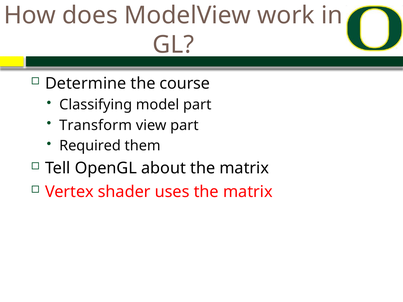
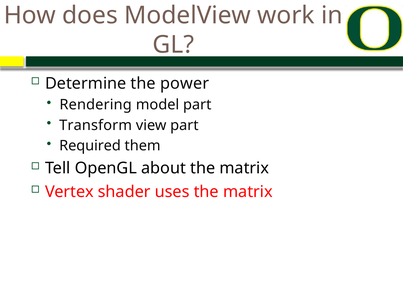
course: course -> power (185, 83)
Classifying: Classifying -> Rendering (96, 105)
